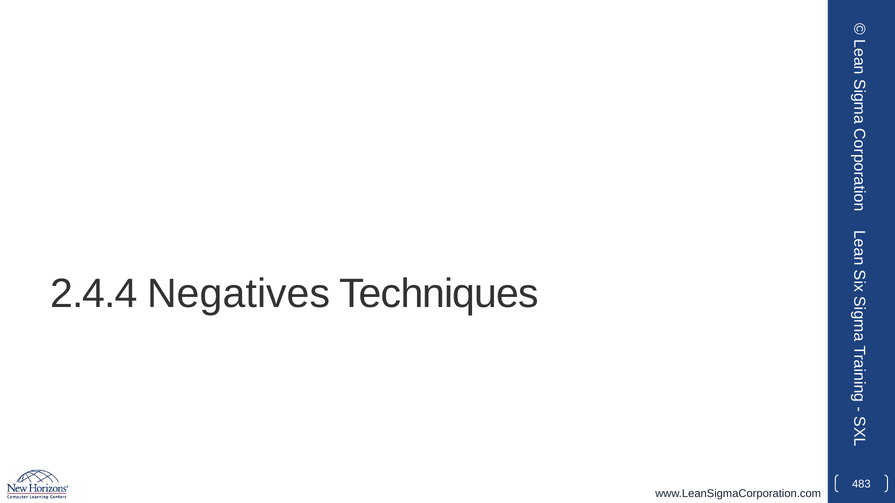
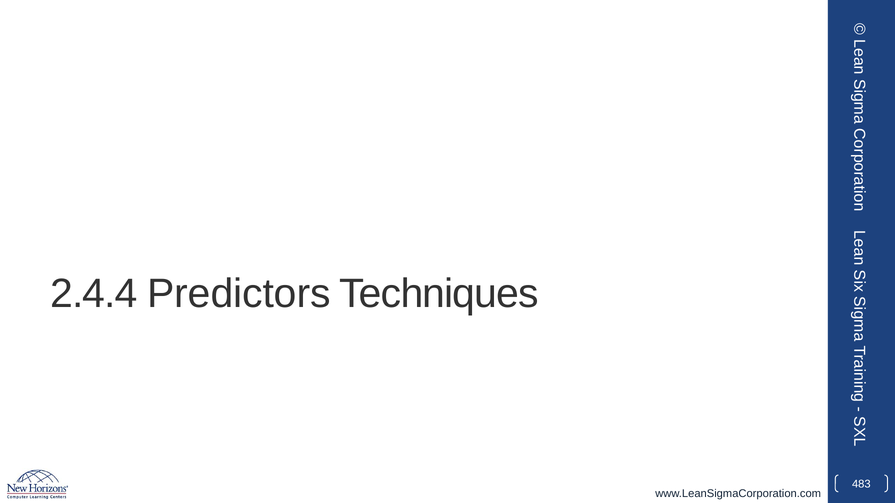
Negatives: Negatives -> Predictors (239, 294)
